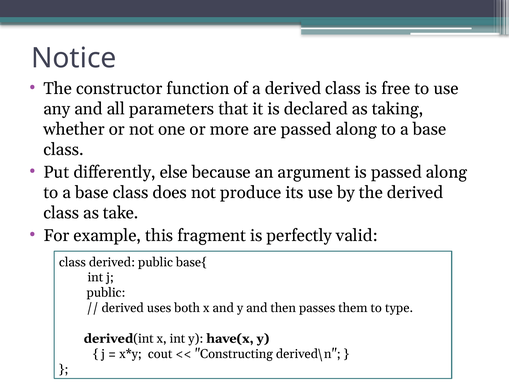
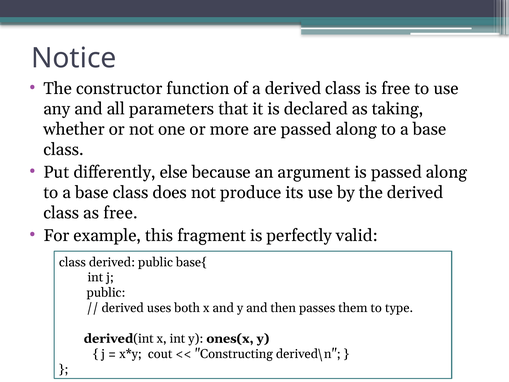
as take: take -> free (121, 213)
have(x: have(x -> ones(x (230, 338)
